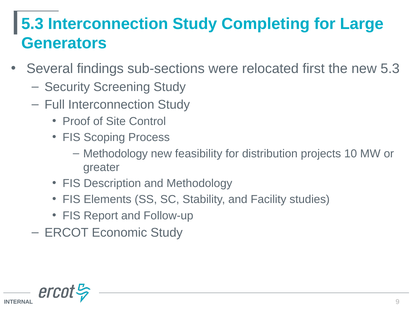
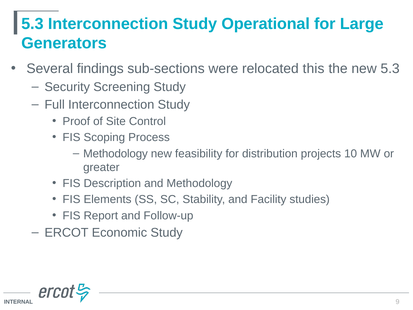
Completing: Completing -> Operational (266, 24)
first: first -> this (314, 69)
